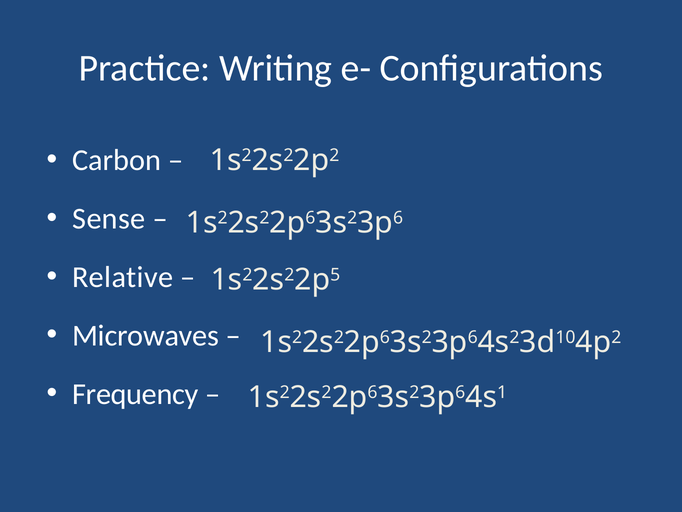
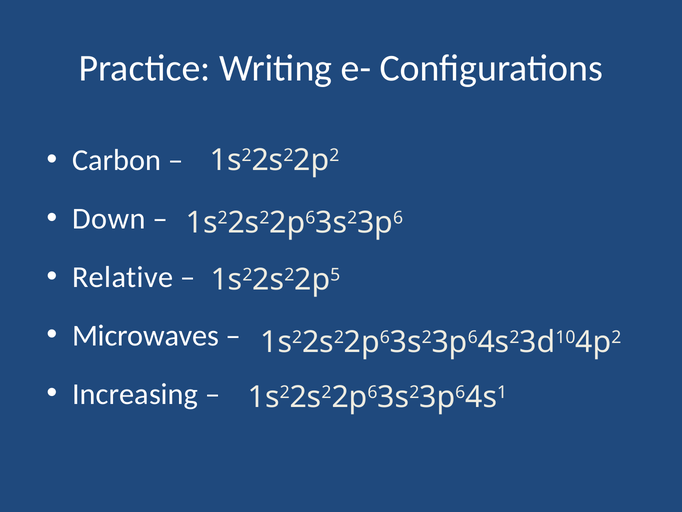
Sense: Sense -> Down (109, 218)
Frequency: Frequency -> Increasing (135, 394)
